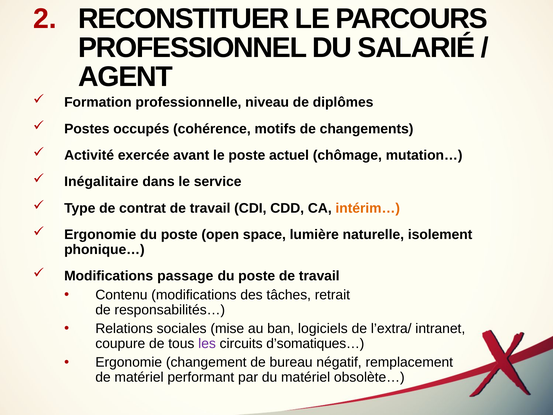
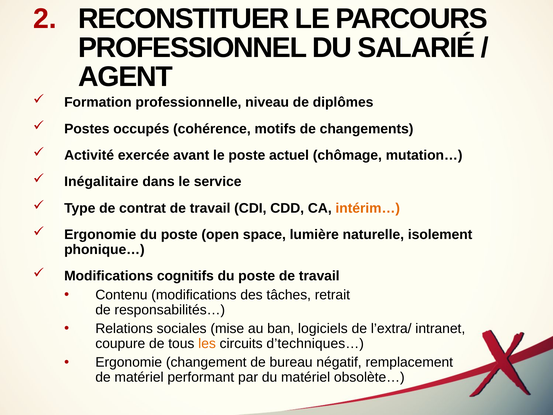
passage: passage -> cognitifs (185, 276)
les colour: purple -> orange (207, 343)
d’somatiques…: d’somatiques… -> d’techniques… (315, 343)
